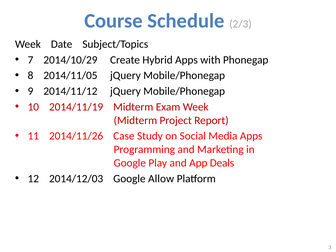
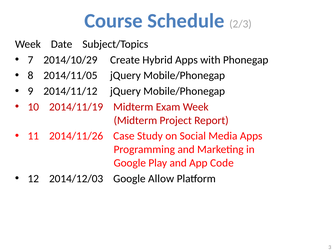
Deals: Deals -> Code (222, 163)
